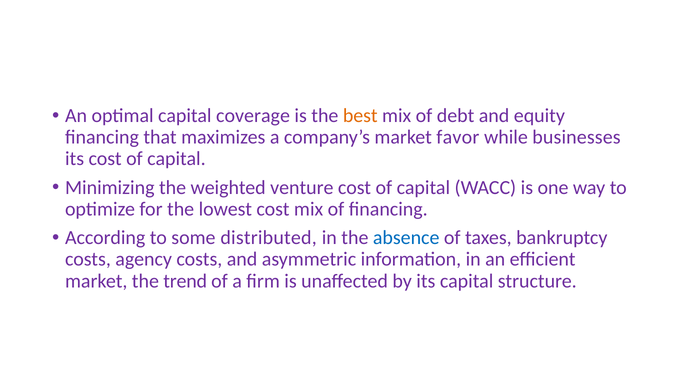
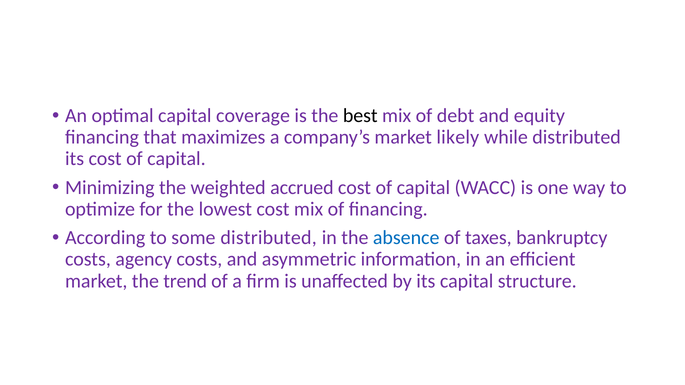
best colour: orange -> black (360, 116)
favor: favor -> likely (458, 137)
while businesses: businesses -> distributed (577, 137)
venture: venture -> accrued (302, 188)
